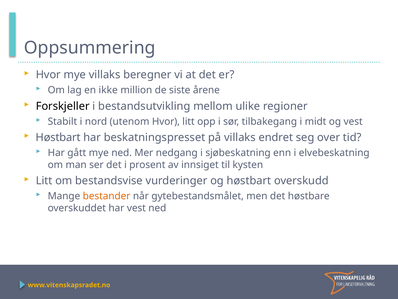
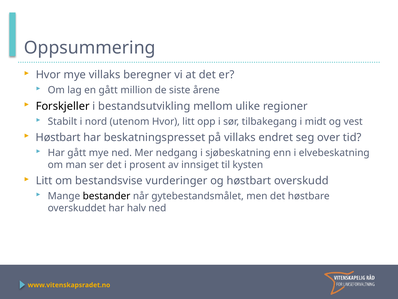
en ikke: ikke -> gått (108, 90)
bestander colour: orange -> black (107, 196)
har vest: vest -> halv (136, 208)
